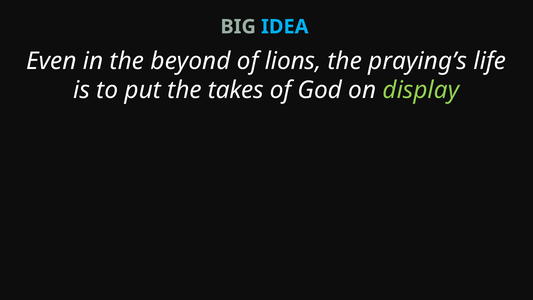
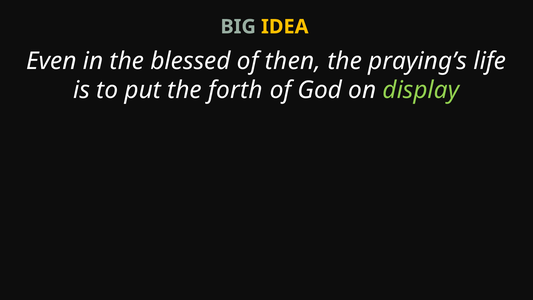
IDEA colour: light blue -> yellow (285, 27)
beyond: beyond -> blessed (191, 61)
lions: lions -> then (293, 61)
takes: takes -> forth (236, 90)
